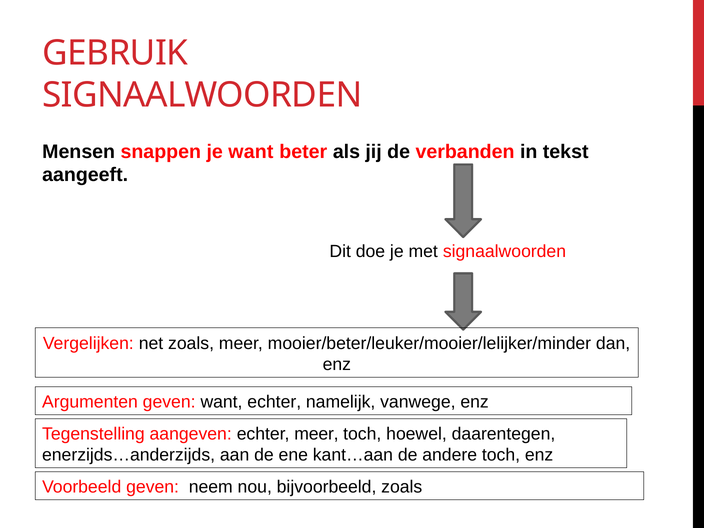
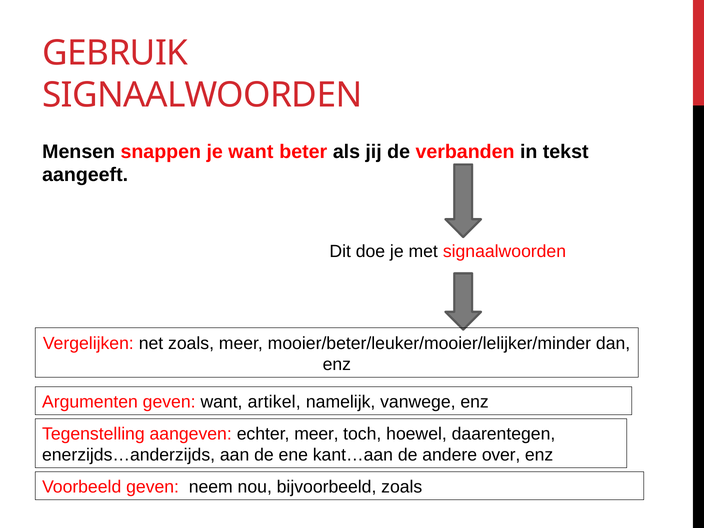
want echter: echter -> artikel (274, 402)
andere toch: toch -> over (501, 455)
